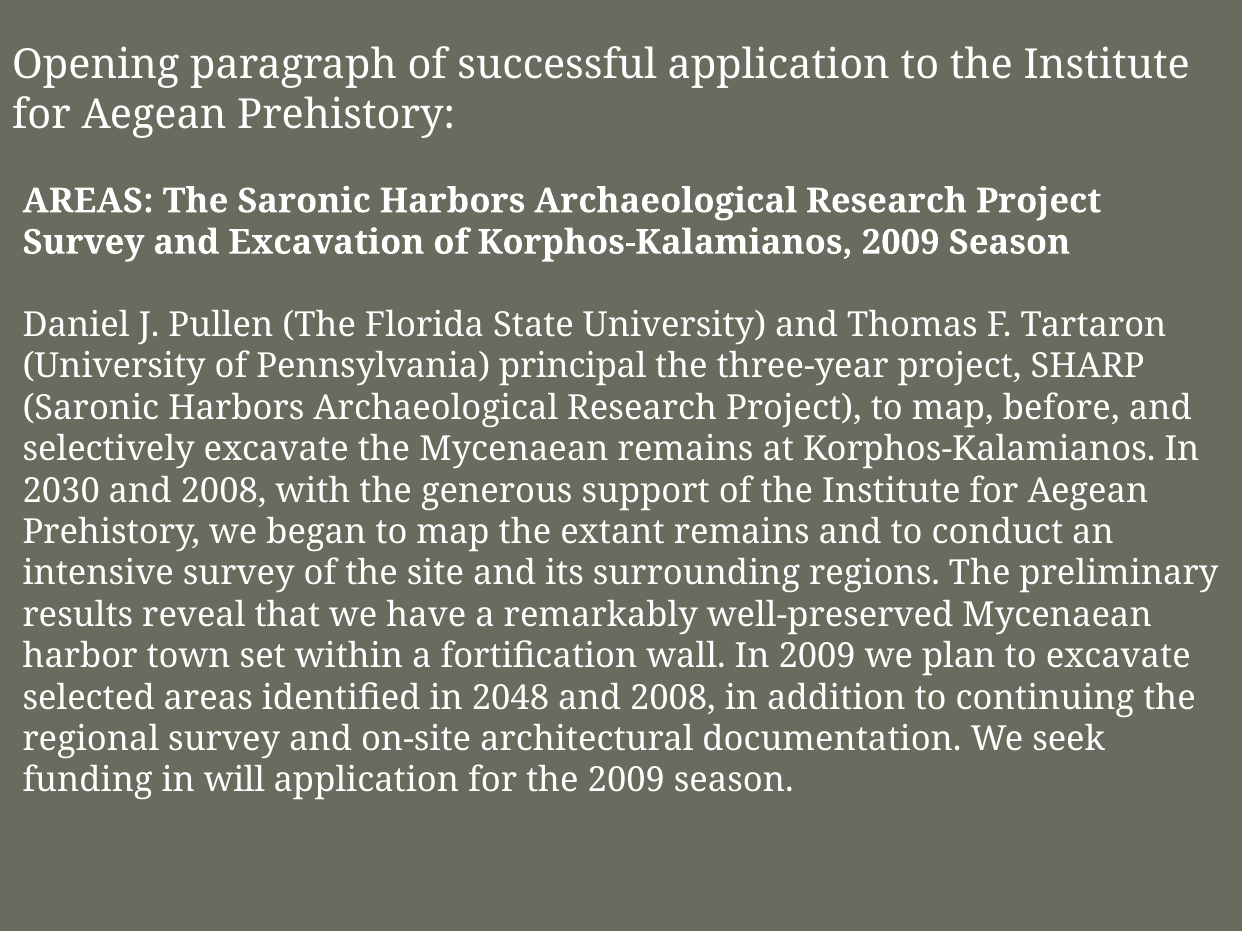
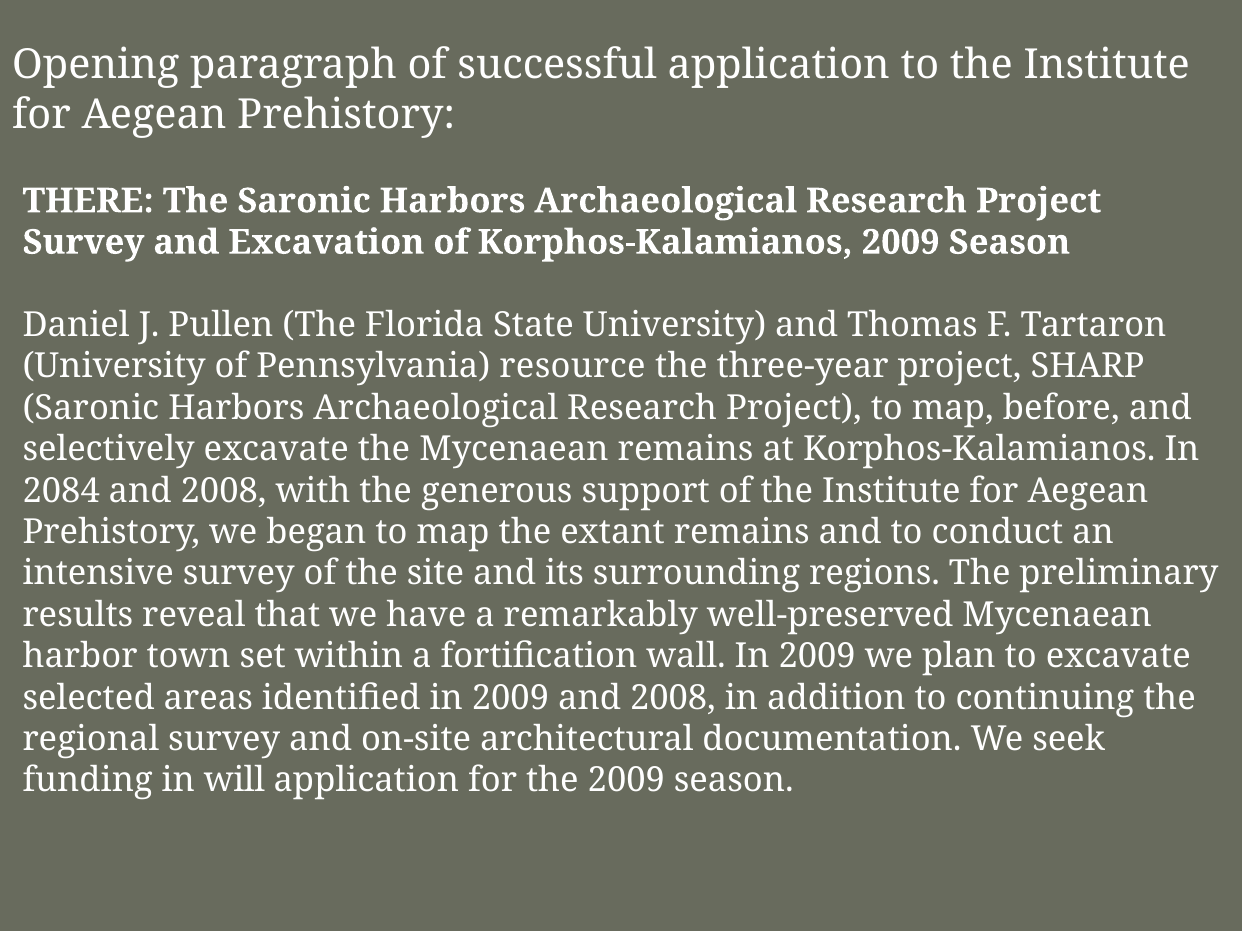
AREAS: AREAS -> THERE (88, 201)
principal: principal -> resource (572, 367)
2030: 2030 -> 2084 (61, 491)
identified in 2048: 2048 -> 2009 (510, 698)
